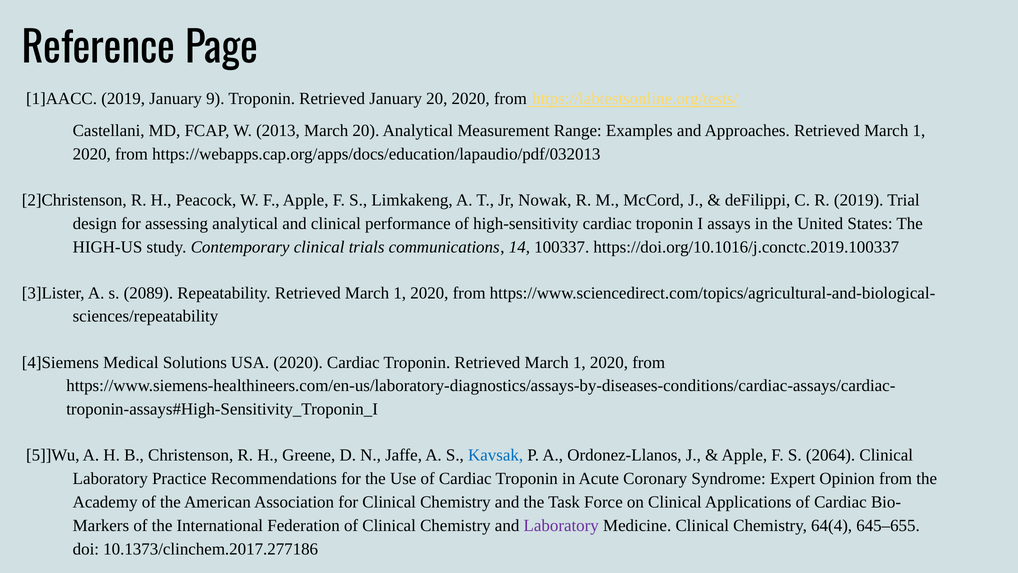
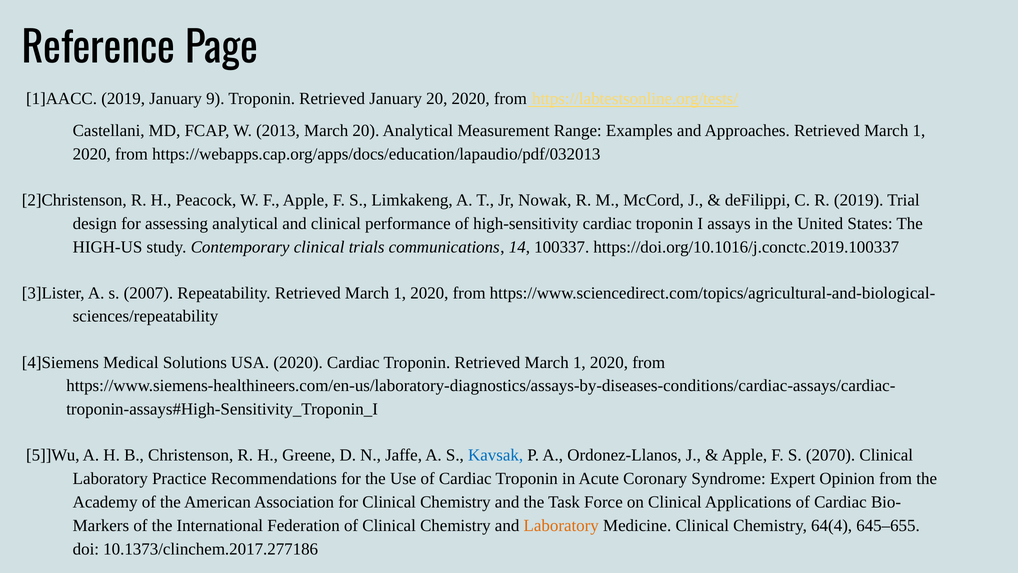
2089: 2089 -> 2007 (148, 293)
2064: 2064 -> 2070 (831, 455)
Laboratory colour: purple -> orange (561, 525)
